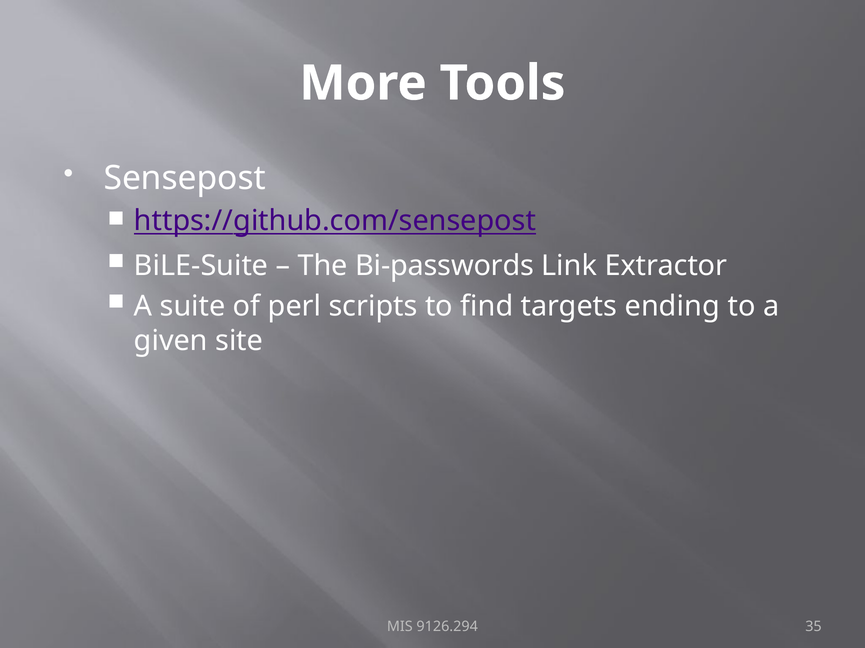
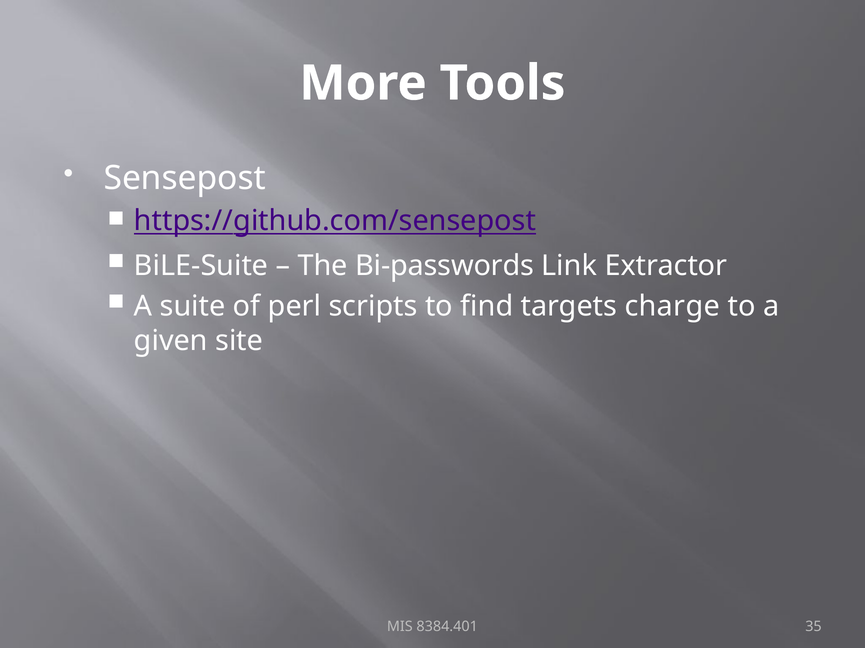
ending: ending -> charge (672, 307)
9126.294: 9126.294 -> 8384.401 (447, 627)
